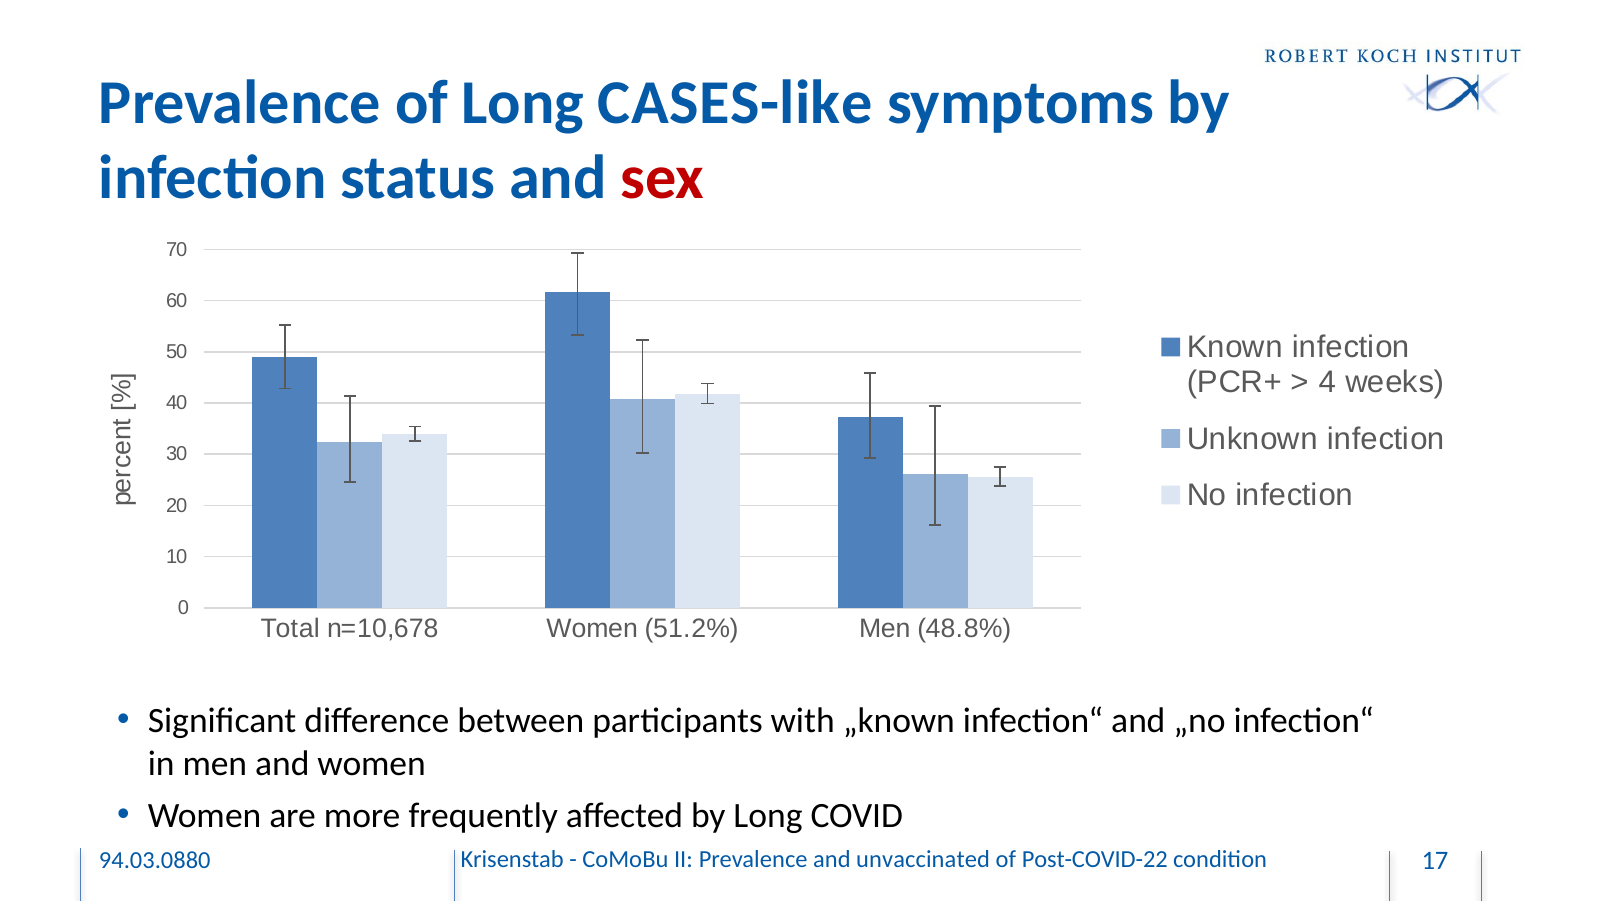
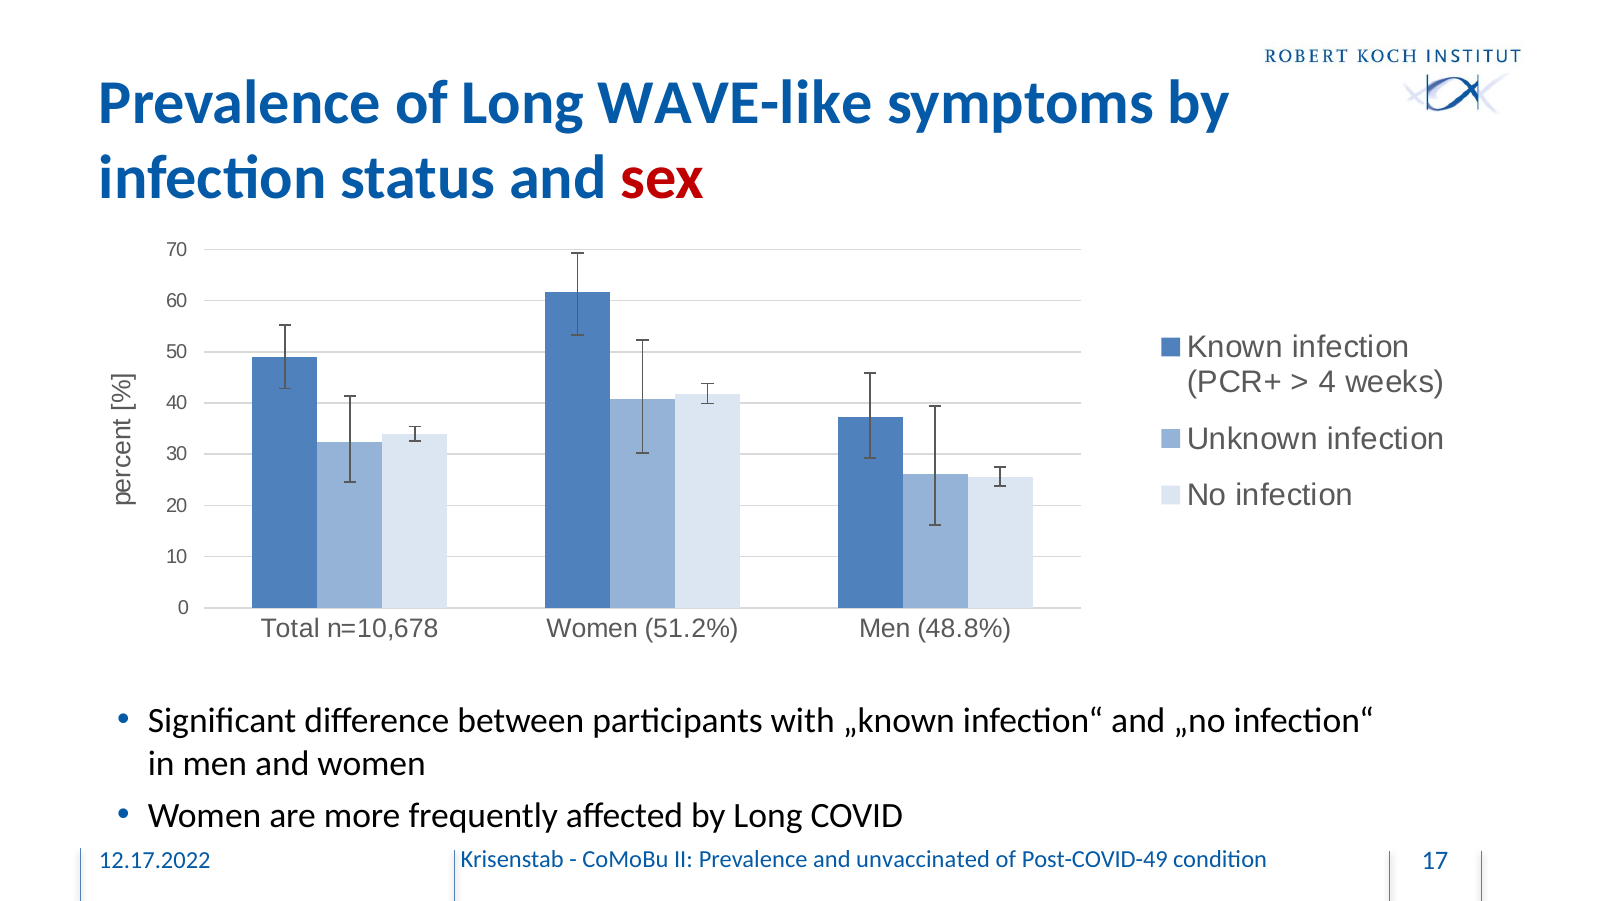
CASES-like: CASES-like -> WAVE-like (735, 103)
94.03.0880: 94.03.0880 -> 12.17.2022 (155, 861)
Post-COVID-22: Post-COVID-22 -> Post-COVID-49 (1095, 859)
